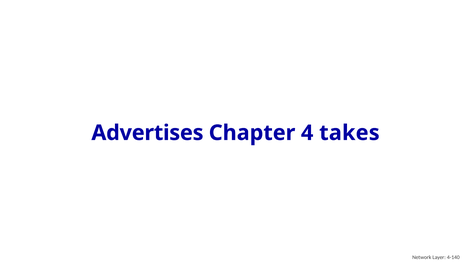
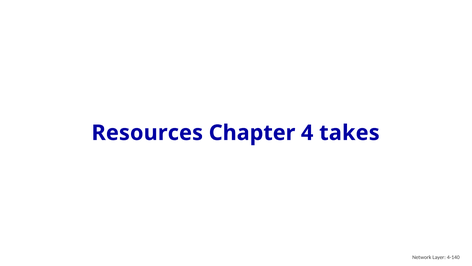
Advertises: Advertises -> Resources (147, 133)
